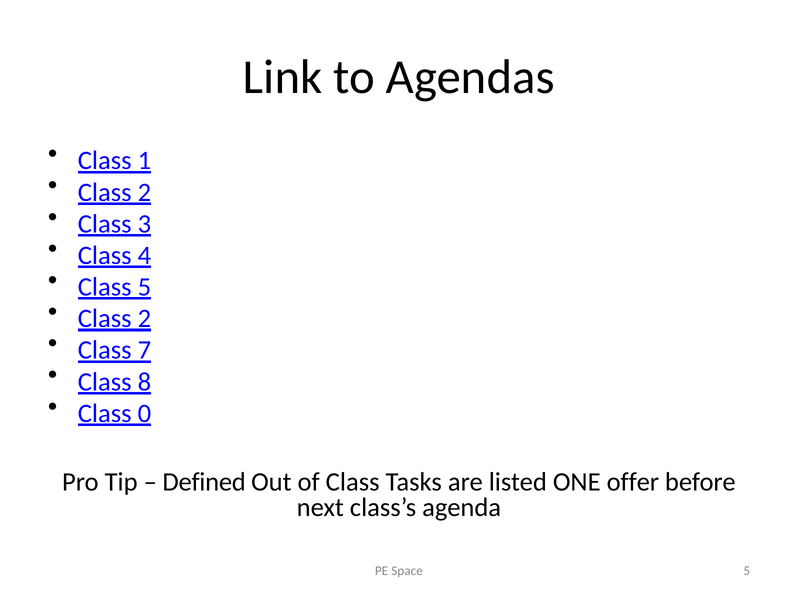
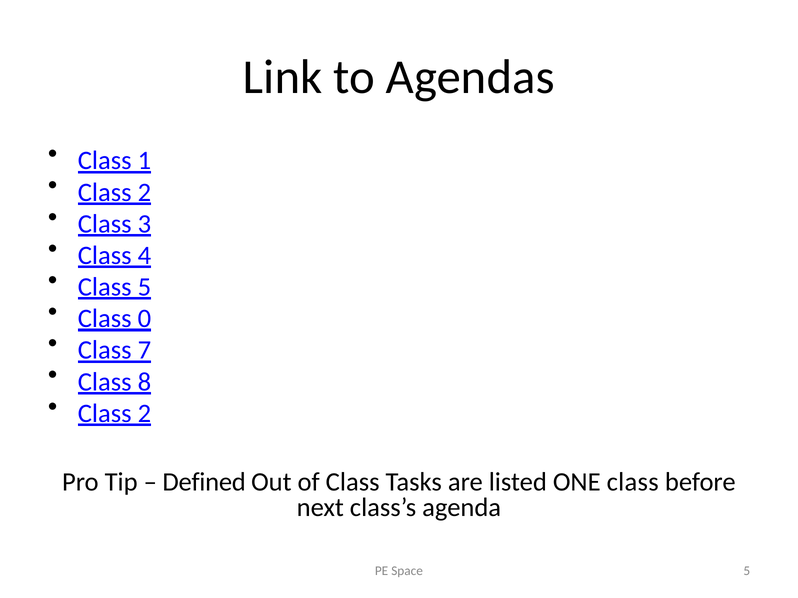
2: 2 -> 0 (144, 319)
0: 0 -> 2 (144, 414)
ONE offer: offer -> class (633, 482)
